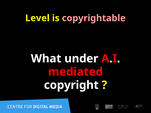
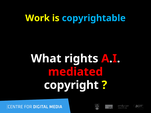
Level: Level -> Work (37, 18)
copyrightable colour: pink -> light blue (94, 18)
under: under -> rights (81, 59)
